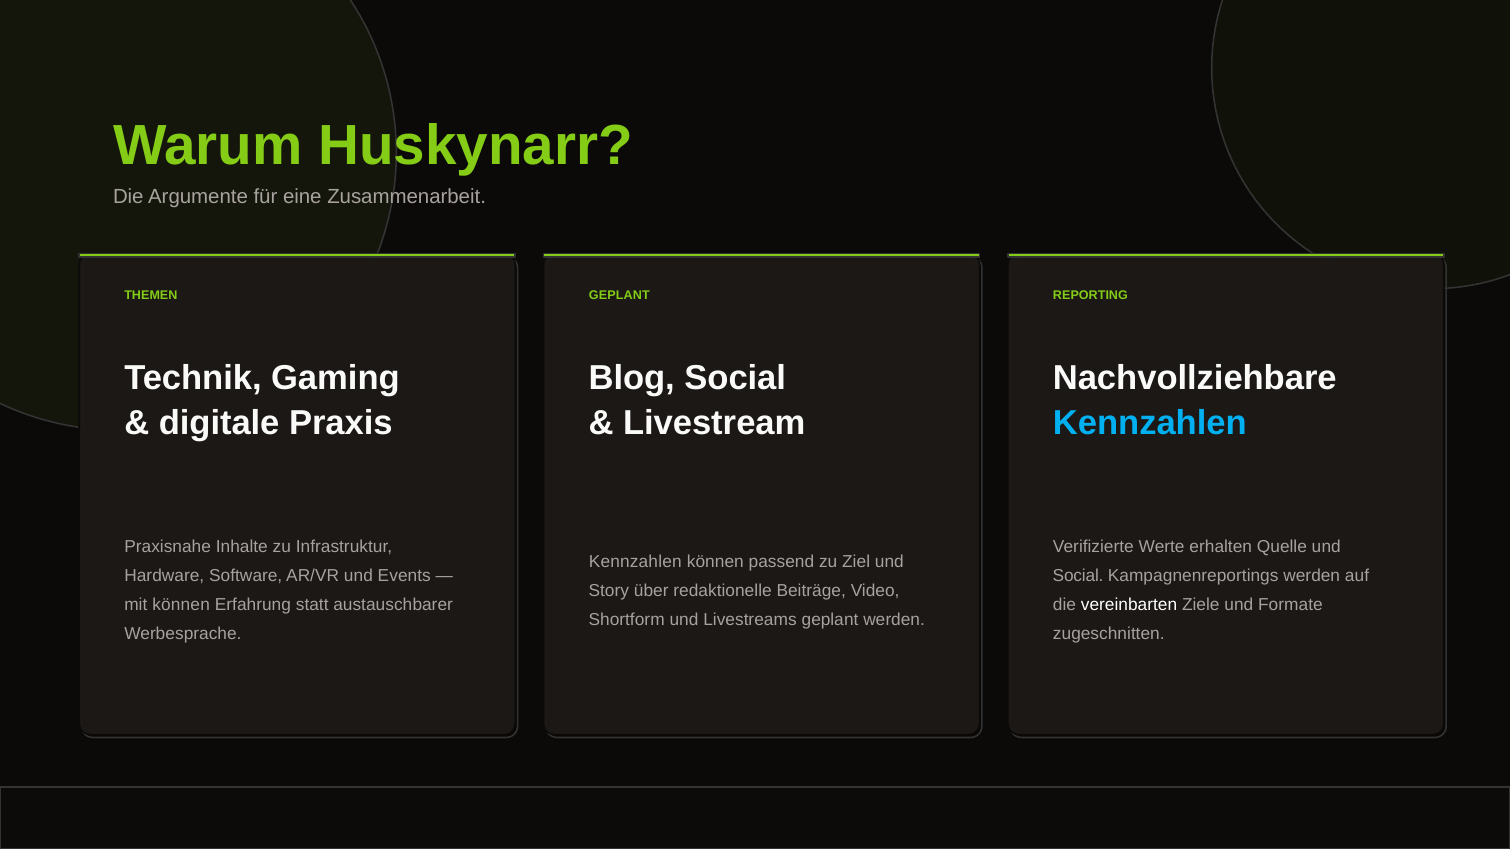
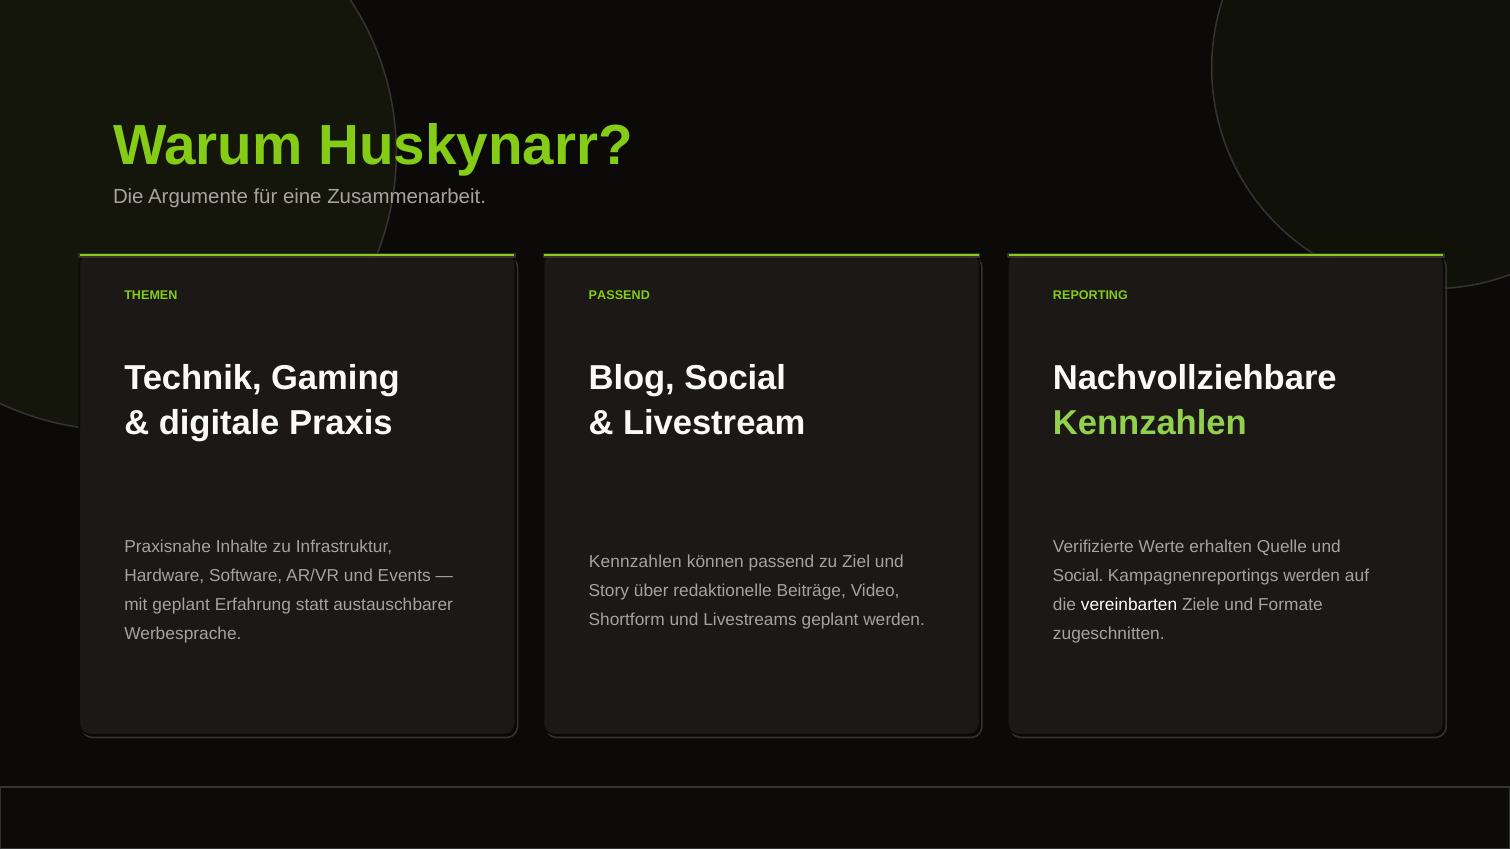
GEPLANT: GEPLANT -> PASSEND (619, 295)
Kennzahlen colour: light blue -> light green (1150, 424)
mit können: können -> geplant (181, 605)
